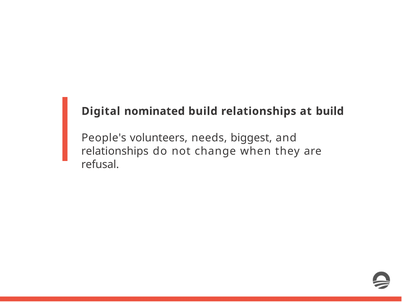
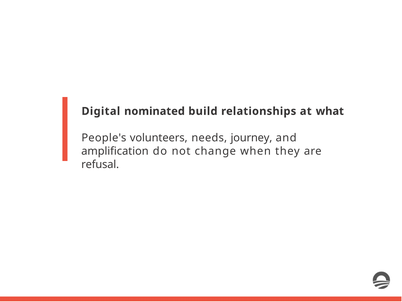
at build: build -> what (330, 111)
biggest: biggest -> journey (251, 138)
relationships: relationships -> amplification (115, 151)
